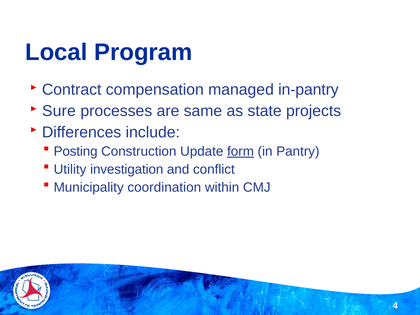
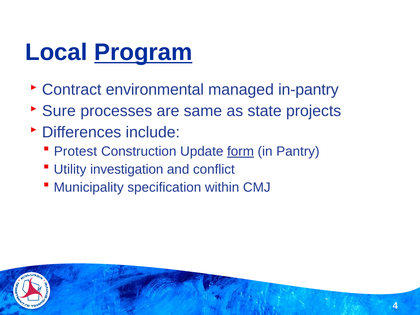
Program underline: none -> present (143, 52)
compensation: compensation -> environmental (155, 90)
Posting: Posting -> Protest (75, 151)
coordination: coordination -> specification (164, 187)
